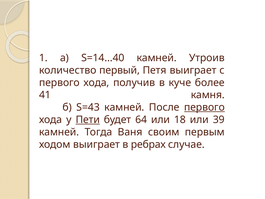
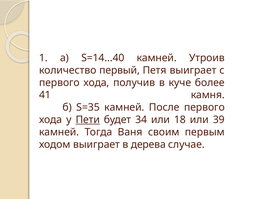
S=43: S=43 -> S=35 (88, 107)
первого underline: present -> none (204, 107)
64: 64 -> 34 (141, 120)
ребрах: ребрах -> дерева (148, 144)
